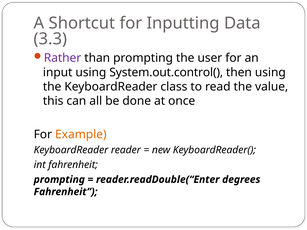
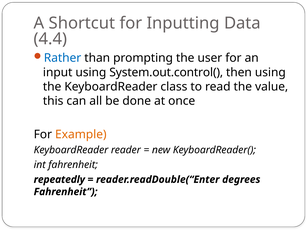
3.3: 3.3 -> 4.4 (50, 39)
Rather colour: purple -> blue (63, 58)
prompting: prompting -> repeatedly (59, 180)
